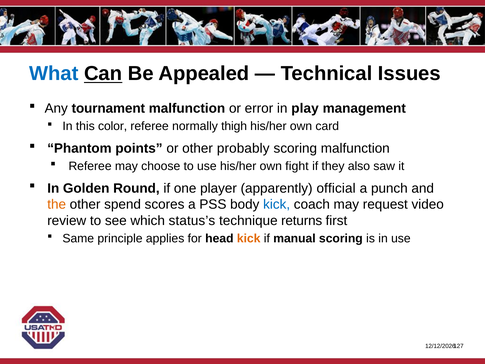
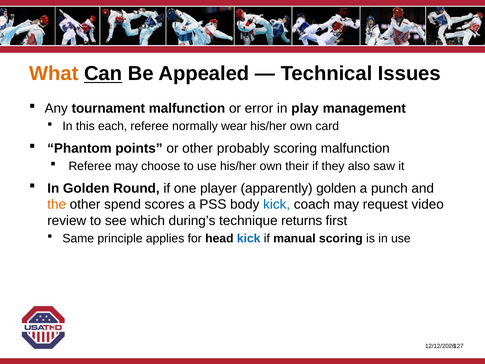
What colour: blue -> orange (54, 73)
color: color -> each (113, 126)
thigh: thigh -> wear (234, 126)
fight: fight -> their (297, 166)
apparently official: official -> golden (336, 188)
status’s: status’s -> during’s (192, 221)
kick colour: orange -> blue (249, 238)
